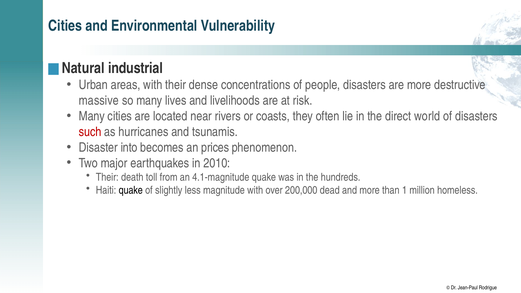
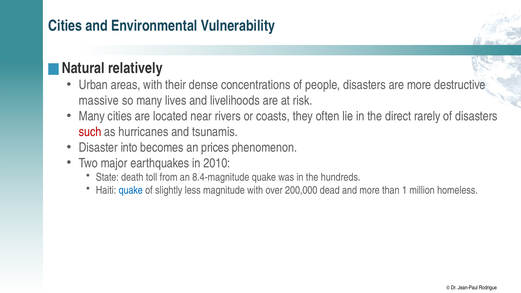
industrial: industrial -> relatively (135, 68)
world: world -> rarely (427, 116)
Their: Their -> State (107, 177)
4.1-magnitude: 4.1-magnitude -> 8.4-magnitude (221, 177)
quake colour: black -> blue (131, 190)
